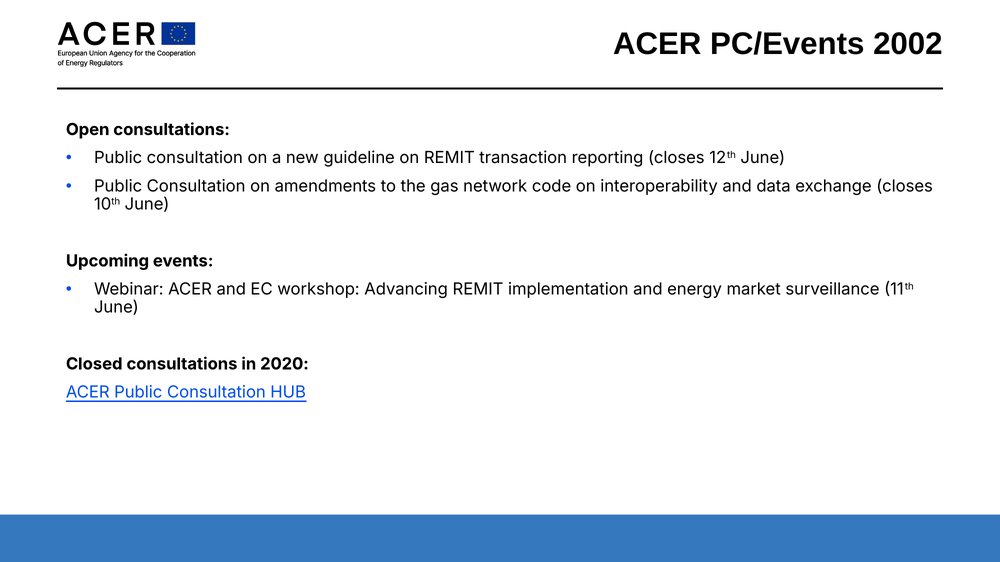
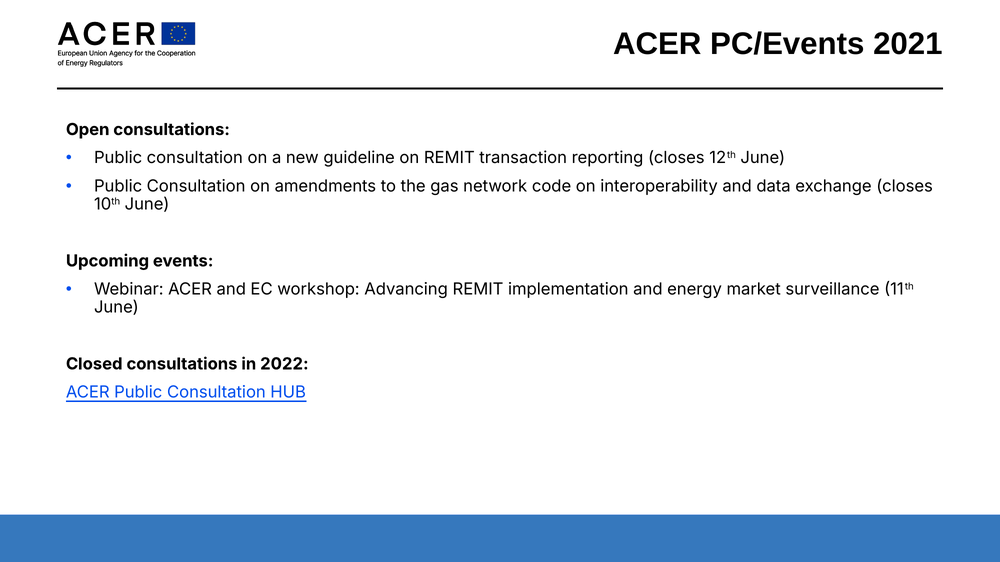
2002: 2002 -> 2021 (908, 44)
2020: 2020 -> 2022 (284, 364)
